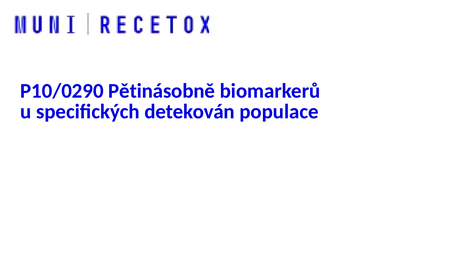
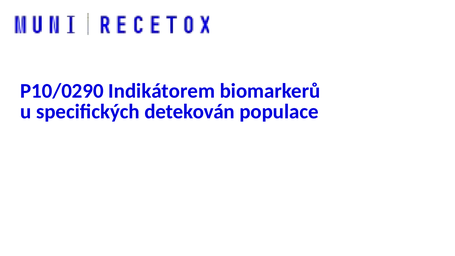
Pětinásobně: Pětinásobně -> Indikátorem (162, 91)
